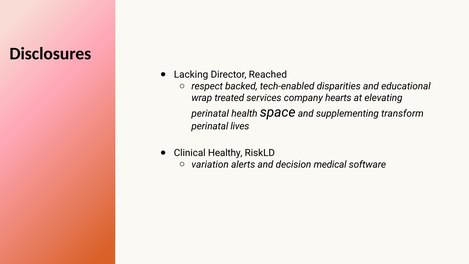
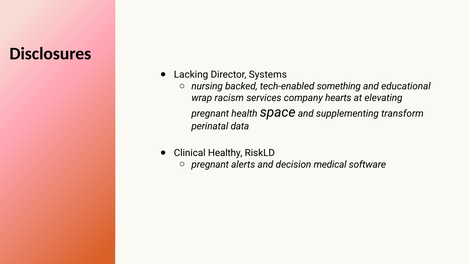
Reached: Reached -> Systems (268, 75)
respect: respect -> nursing (207, 86)
disparities: disparities -> something (339, 86)
treated: treated -> racism (229, 98)
perinatal: perinatal -> pregnant (210, 114)
lives: lives -> data (240, 126)
variation: variation -> pregnant (210, 164)
